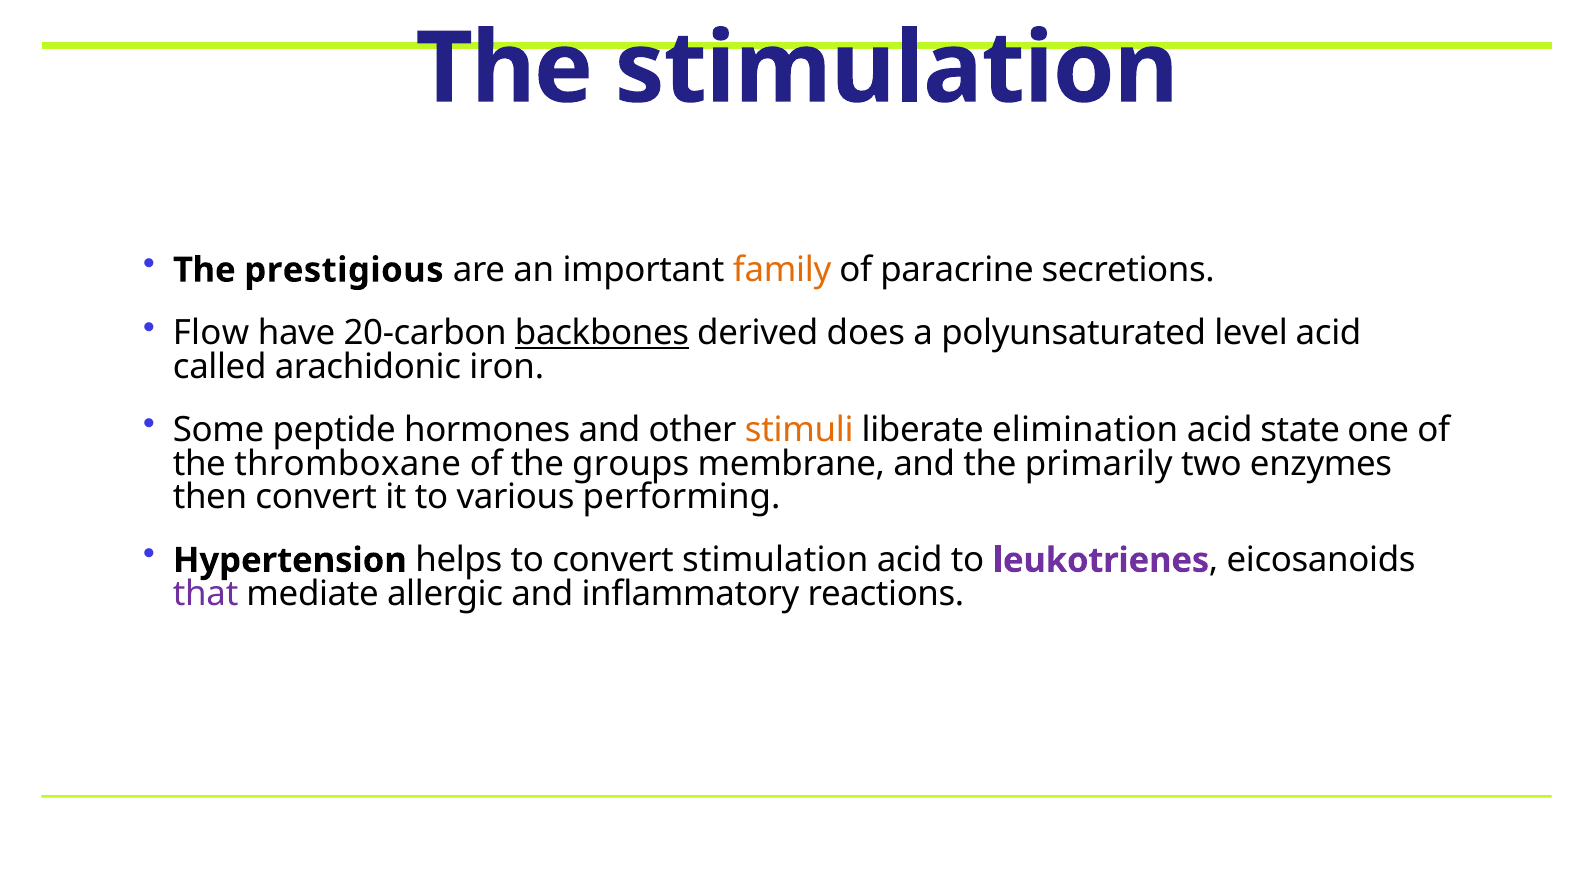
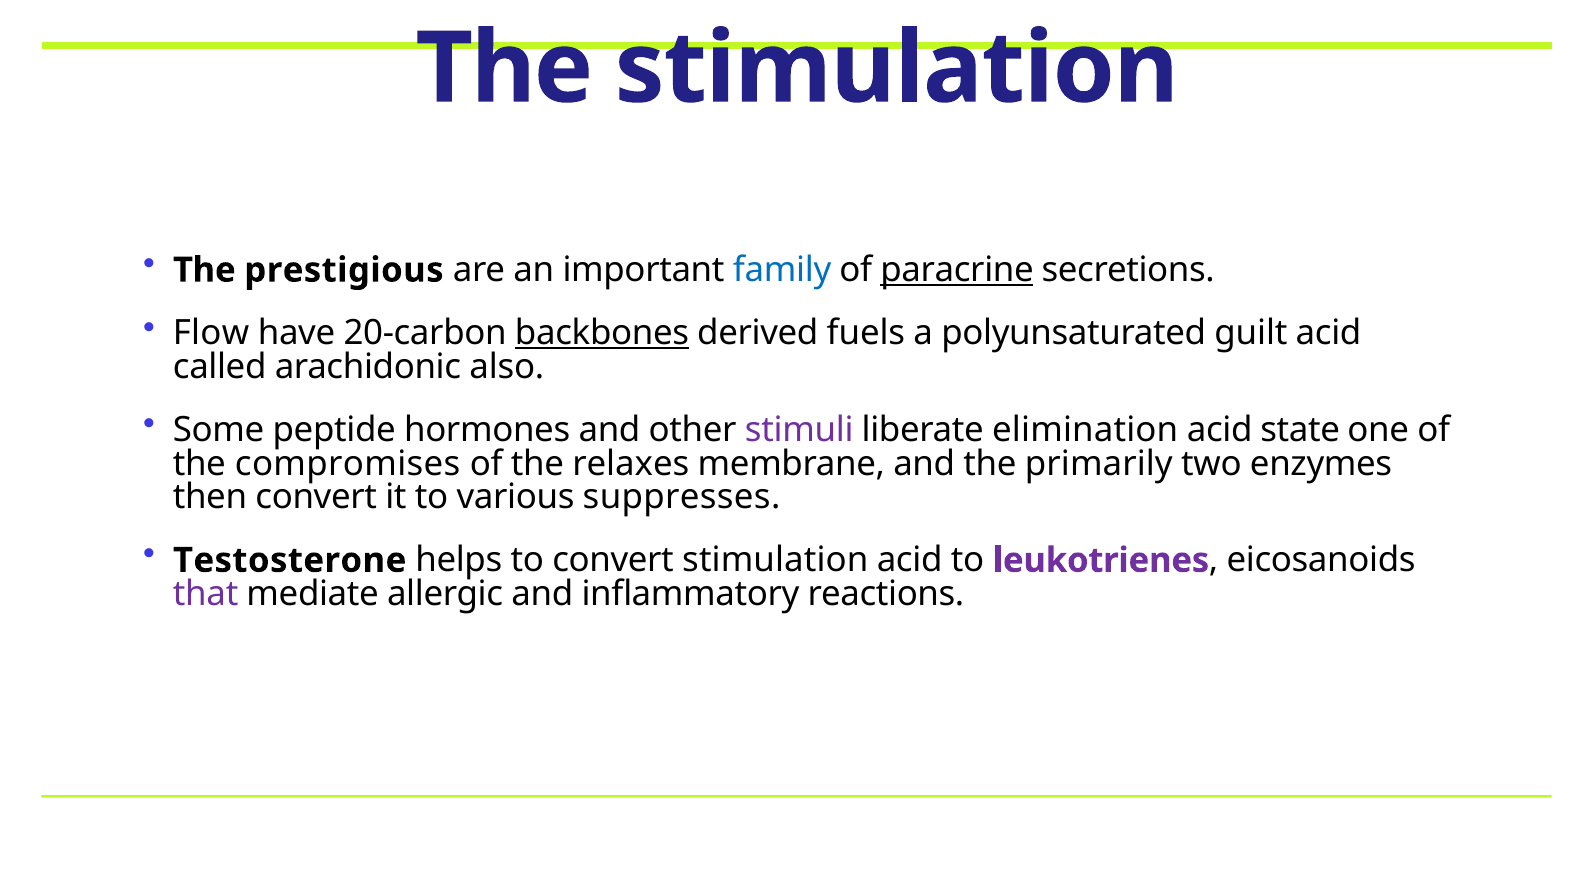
family colour: orange -> blue (782, 270)
paracrine underline: none -> present (957, 270)
does: does -> fuels (866, 333)
level: level -> guilt (1251, 333)
iron: iron -> also (507, 367)
stimuli colour: orange -> purple (799, 430)
thromboxane: thromboxane -> compromises (348, 464)
groups: groups -> relaxes (631, 464)
performing: performing -> suppresses (682, 497)
Hypertension: Hypertension -> Testosterone (290, 560)
